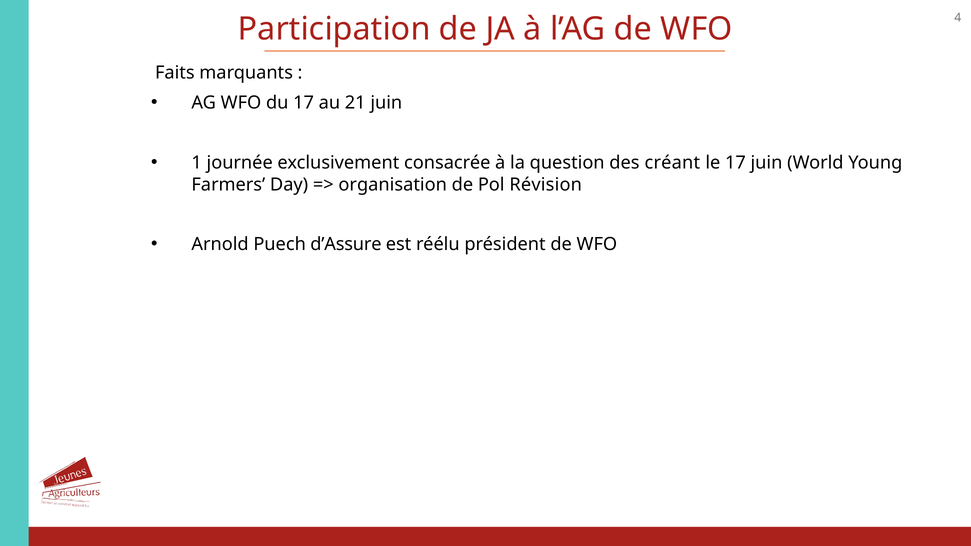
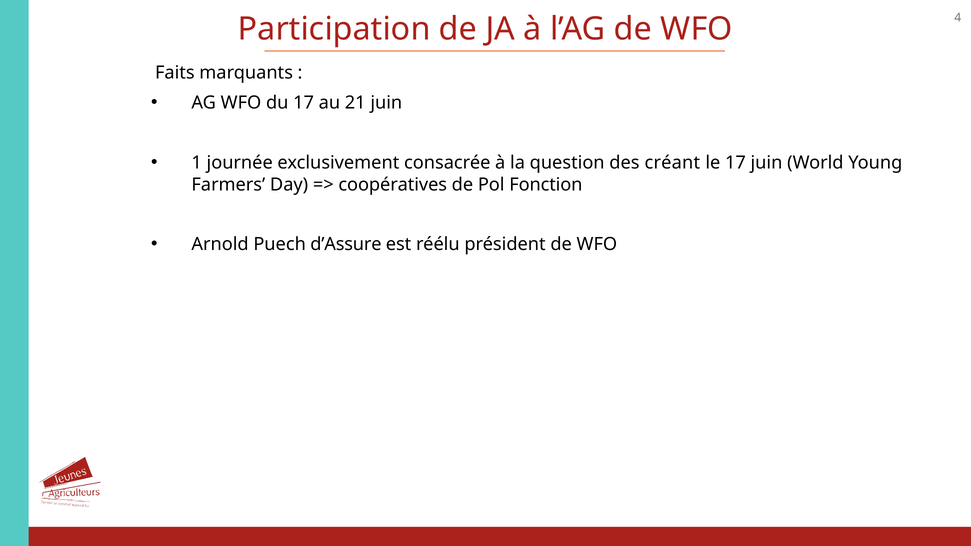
organisation: organisation -> coopératives (393, 185)
Révision: Révision -> Fonction (546, 185)
